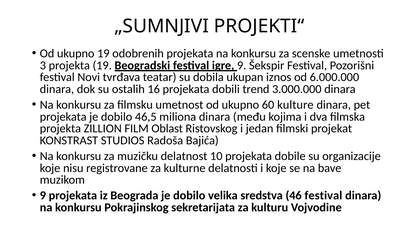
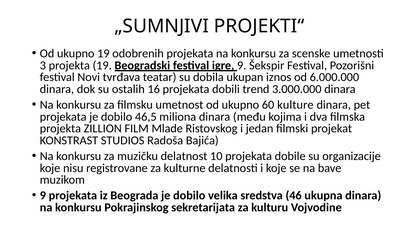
Oblast: Oblast -> Mlade (167, 129)
46 festival: festival -> ukupna (323, 196)
